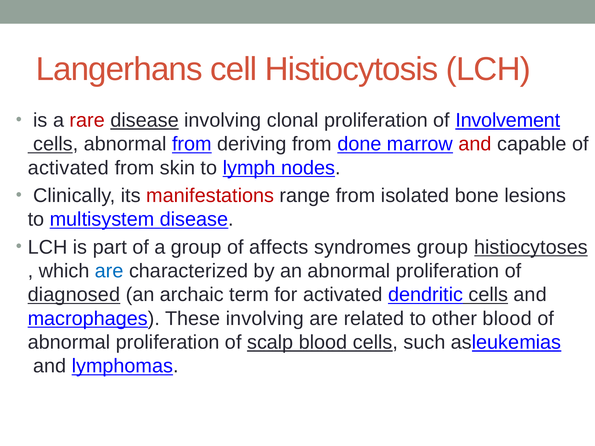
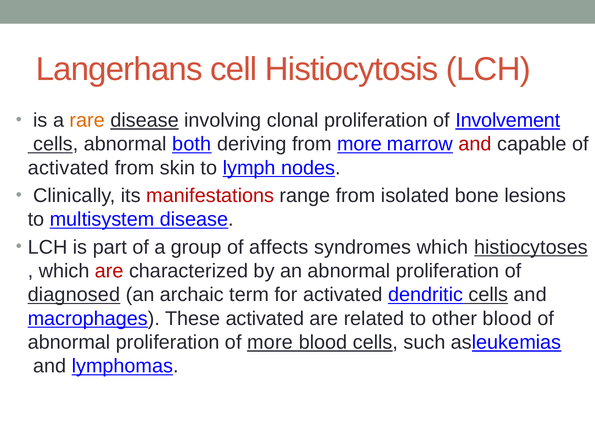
rare colour: red -> orange (87, 120)
abnormal from: from -> both (192, 144)
from done: done -> more (359, 144)
syndromes group: group -> which (442, 247)
are colour: blue -> red (109, 271)
These involving: involving -> activated (265, 319)
of scalp: scalp -> more (270, 343)
